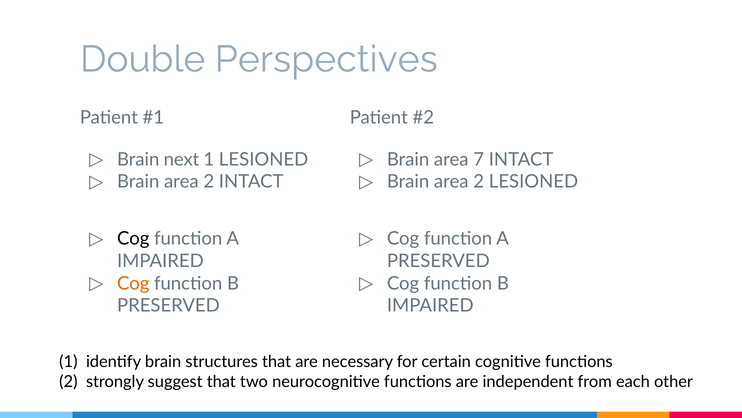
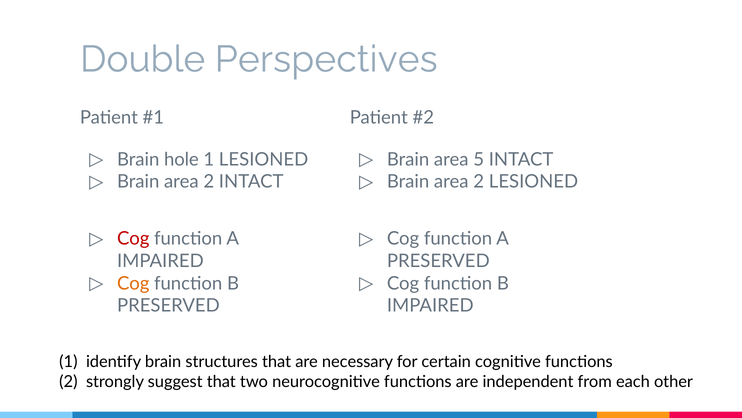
next: next -> hole (181, 159)
7: 7 -> 5 (479, 159)
Cog colour: black -> red (133, 238)
